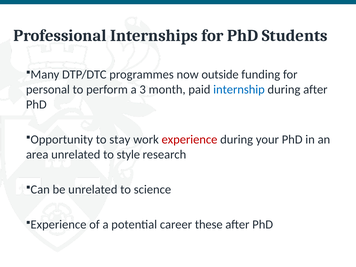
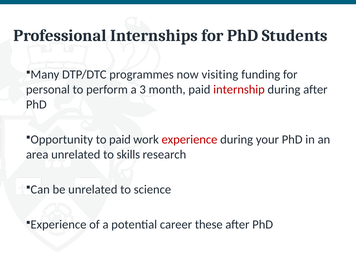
outside: outside -> visiting (220, 74)
internship colour: blue -> red (239, 89)
to stay: stay -> paid (120, 140)
style: style -> skills (128, 155)
